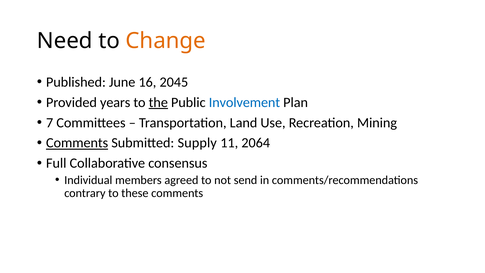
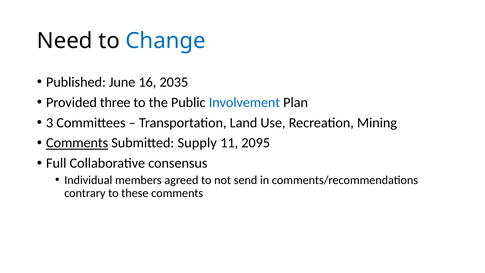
Change colour: orange -> blue (166, 41)
2045: 2045 -> 2035 (174, 82)
years: years -> three (115, 102)
the underline: present -> none (158, 102)
7: 7 -> 3 (50, 123)
2064: 2064 -> 2095 (256, 143)
